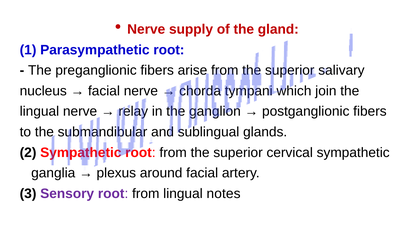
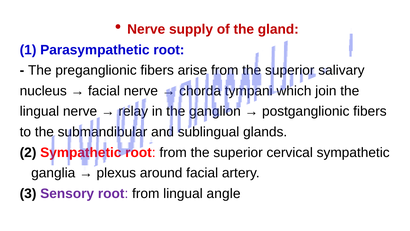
notes: notes -> angle (224, 193)
